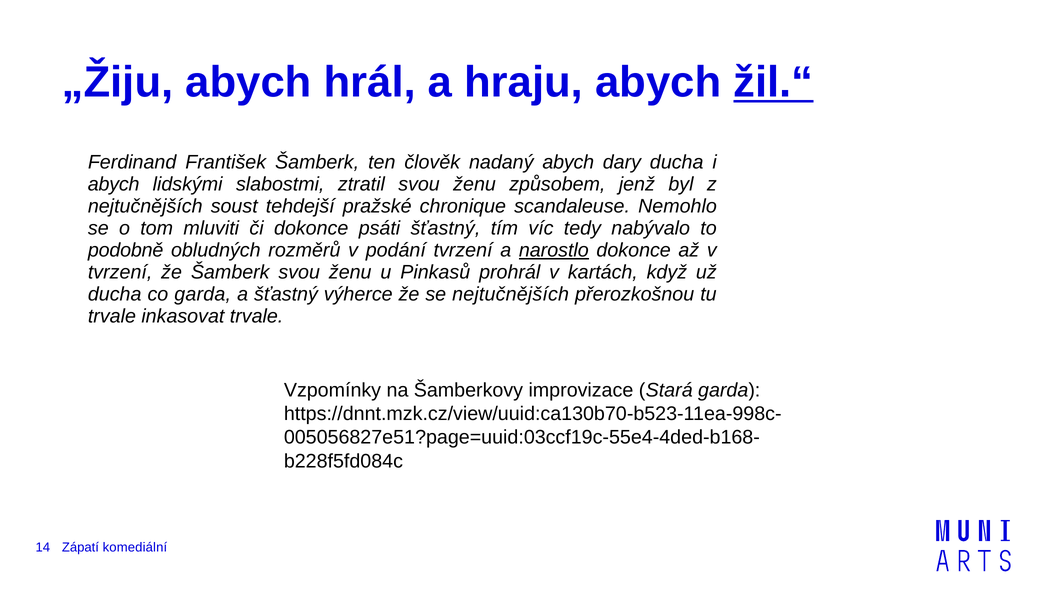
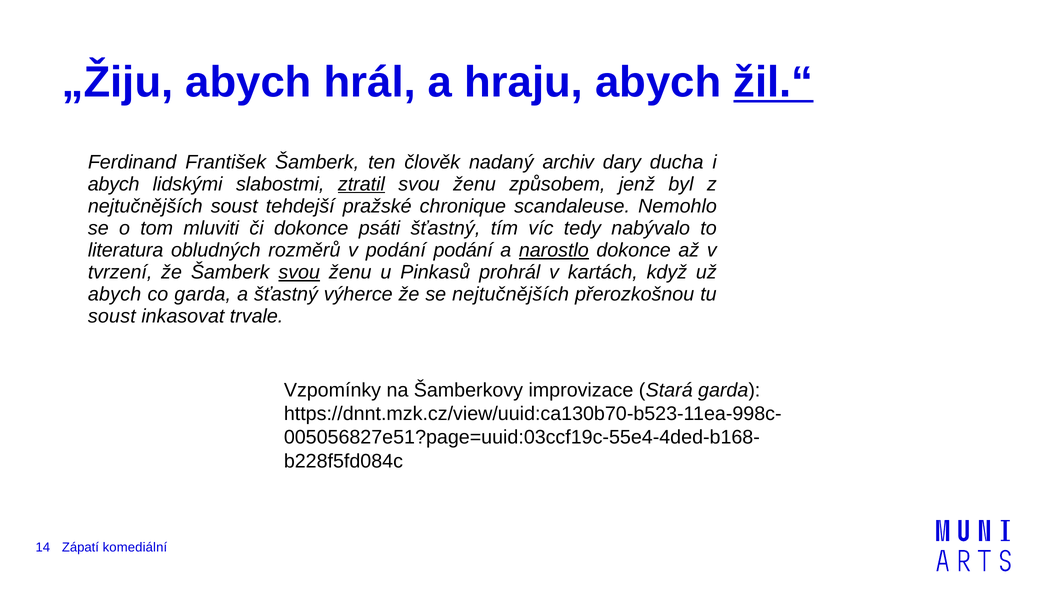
nadaný abych: abych -> archiv (568, 162)
ztratil underline: none -> present (361, 184)
podobně: podobně -> literatura (126, 250)
podání tvrzení: tvrzení -> podání (463, 250)
svou underline: none -> present (299, 272)
ducha: ducha -> abych (115, 294)
trvale: trvale -> soust (112, 316)
